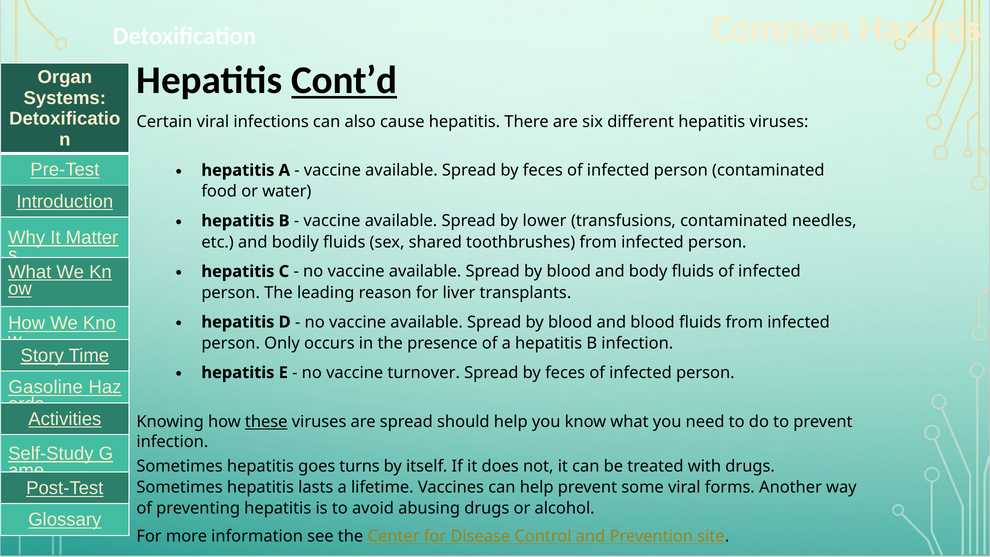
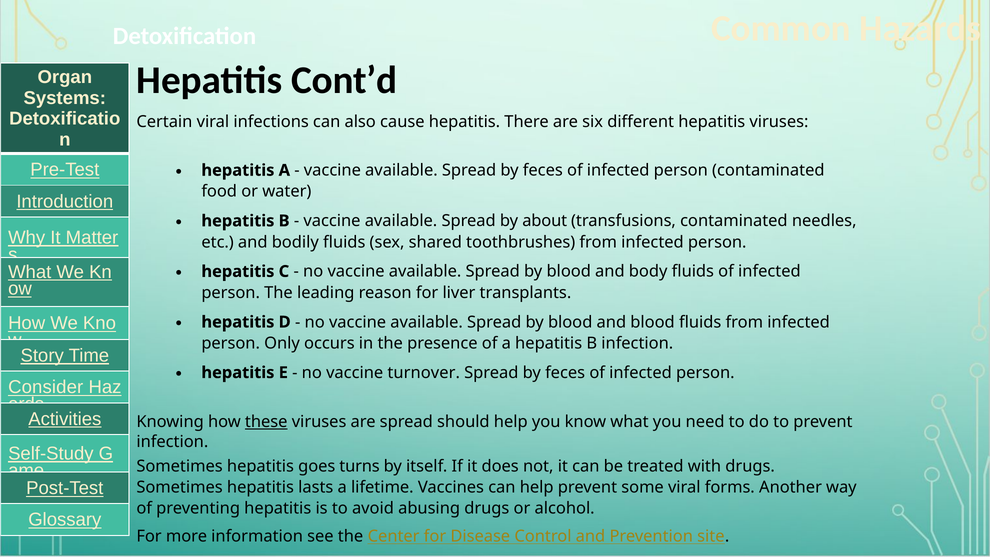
Cont’d underline: present -> none (344, 80)
lower: lower -> about (545, 221)
Gasoline: Gasoline -> Consider (46, 387)
